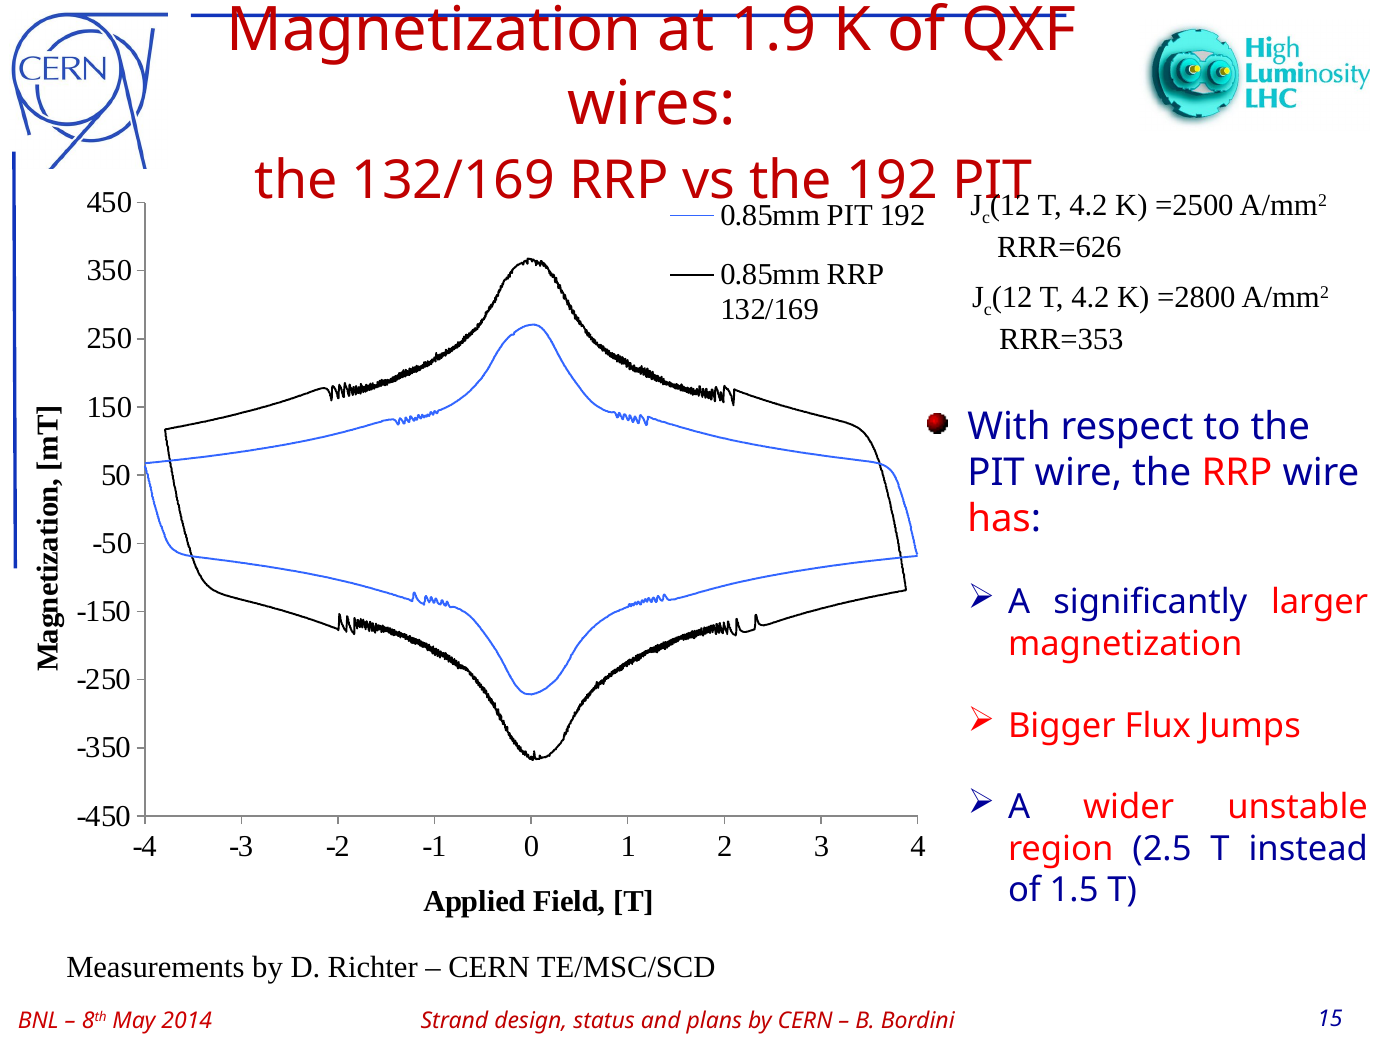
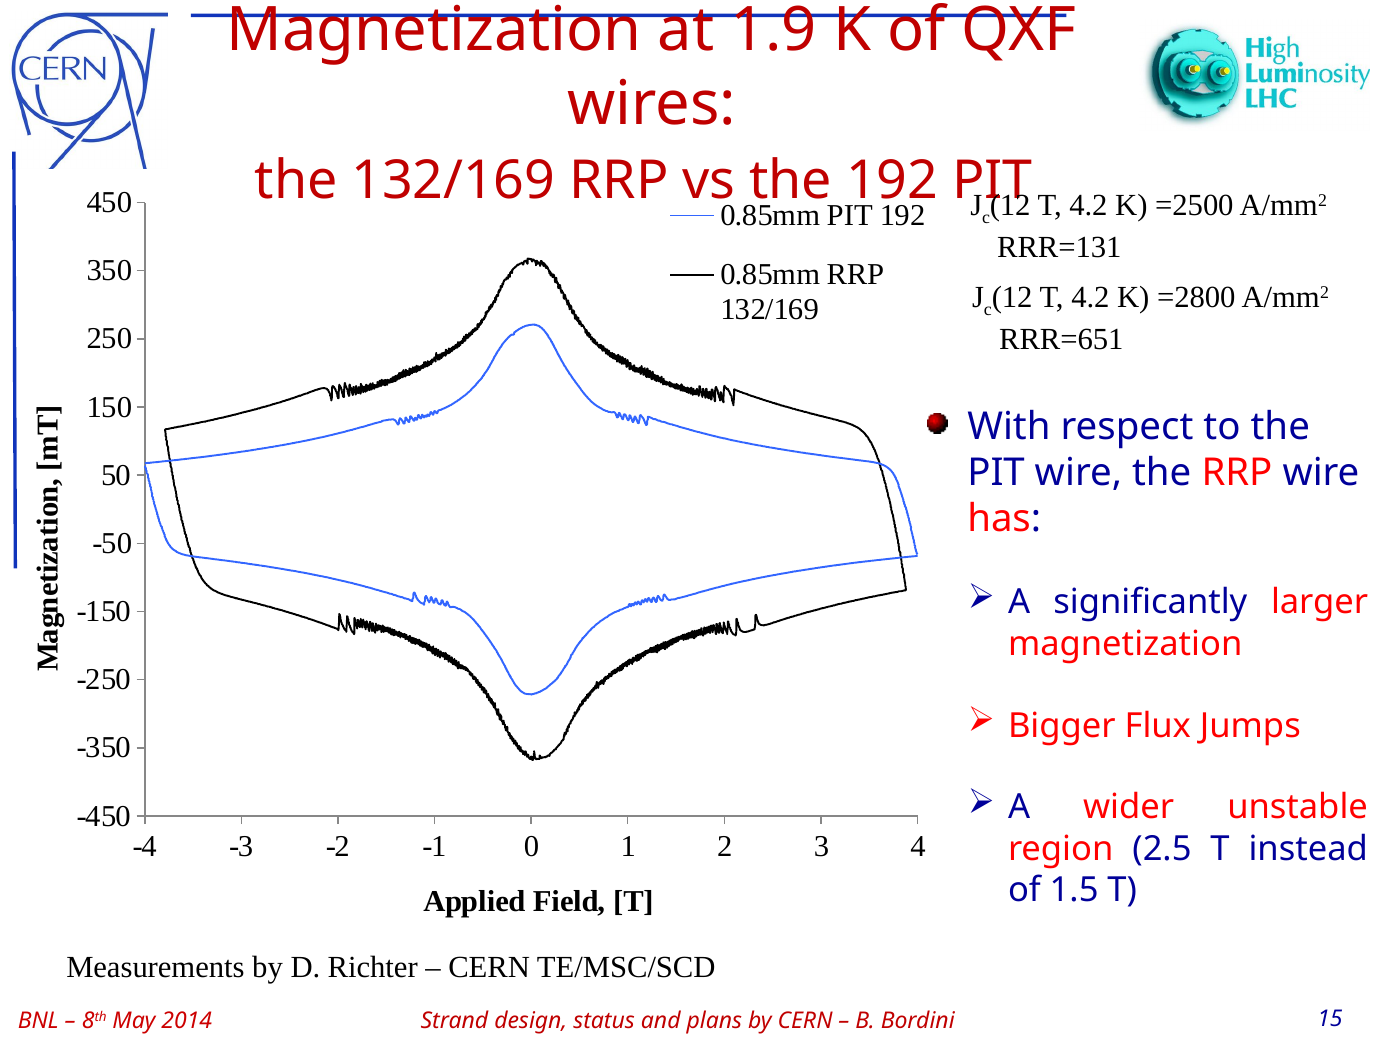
RRR=626: RRR=626 -> RRR=131 (1059, 247)
RRR=353: RRR=353 -> RRR=651 (1061, 339)
